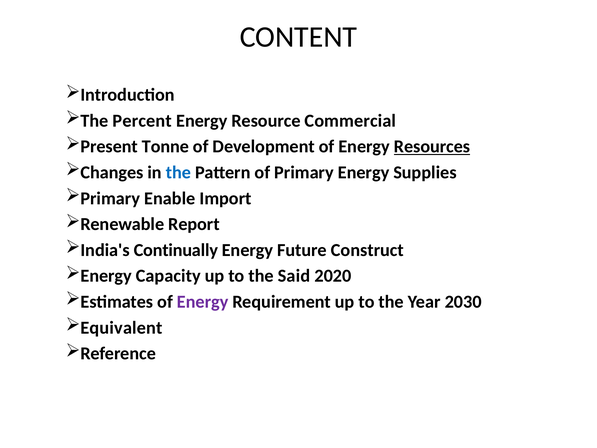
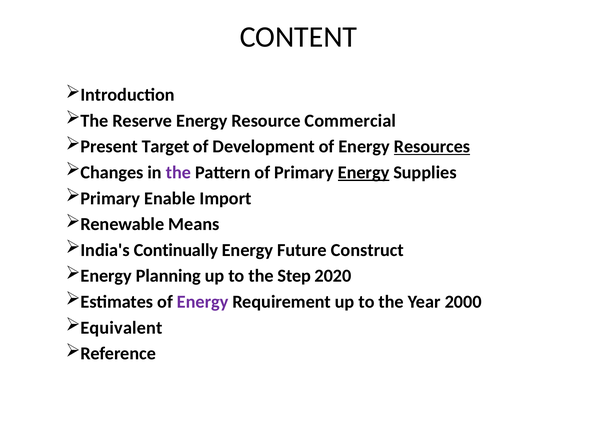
Percent: Percent -> Reserve (142, 121)
Tonne: Tonne -> Target (166, 147)
the colour: blue -> purple (179, 172)
Energy underline: none -> present (364, 172)
Report: Report -> Means (194, 224)
Capacity: Capacity -> Planning (168, 276)
Said: Said -> Step (294, 276)
2030: 2030 -> 2000 (463, 302)
